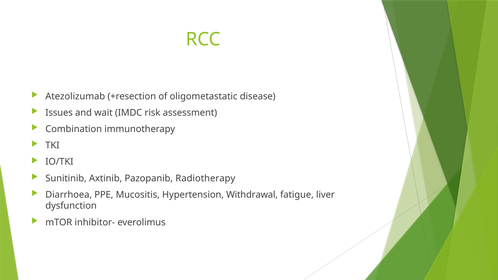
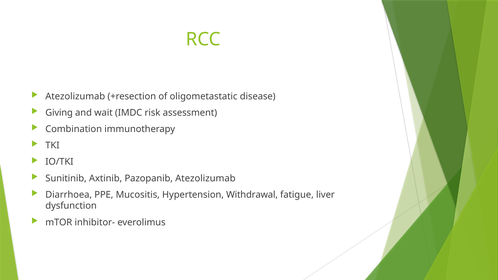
Issues: Issues -> Giving (59, 113)
Pazopanib Radiotherapy: Radiotherapy -> Atezolizumab (205, 178)
